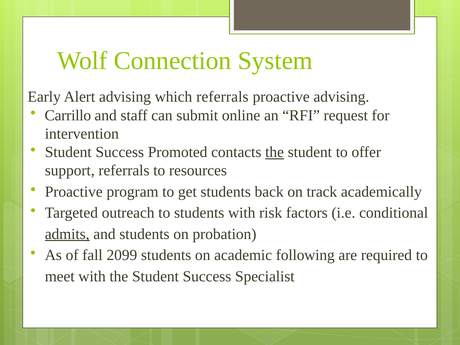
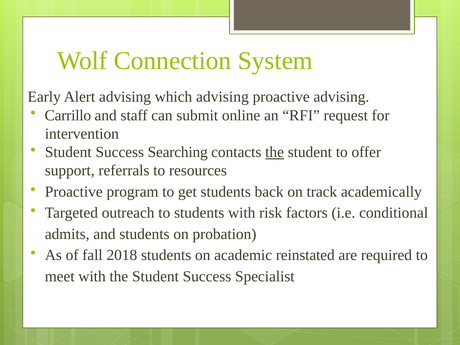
which referrals: referrals -> advising (222, 97)
Promoted: Promoted -> Searching (178, 152)
admits underline: present -> none (67, 234)
2099: 2099 -> 2018 (122, 255)
following: following -> reinstated (305, 255)
